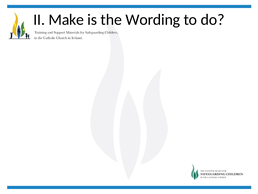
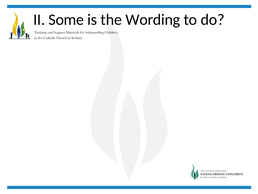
Make: Make -> Some (66, 20)
